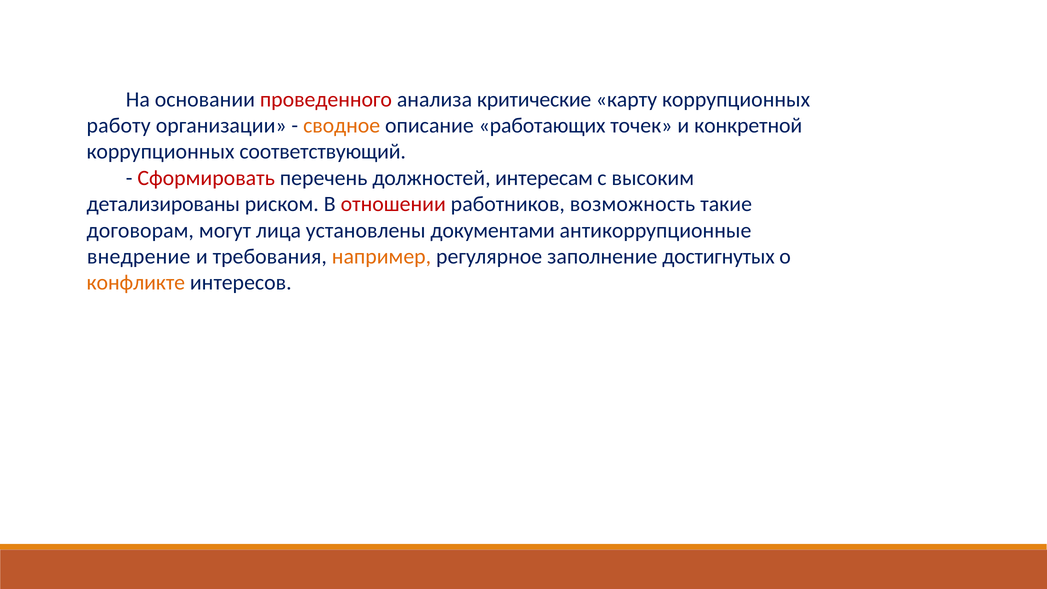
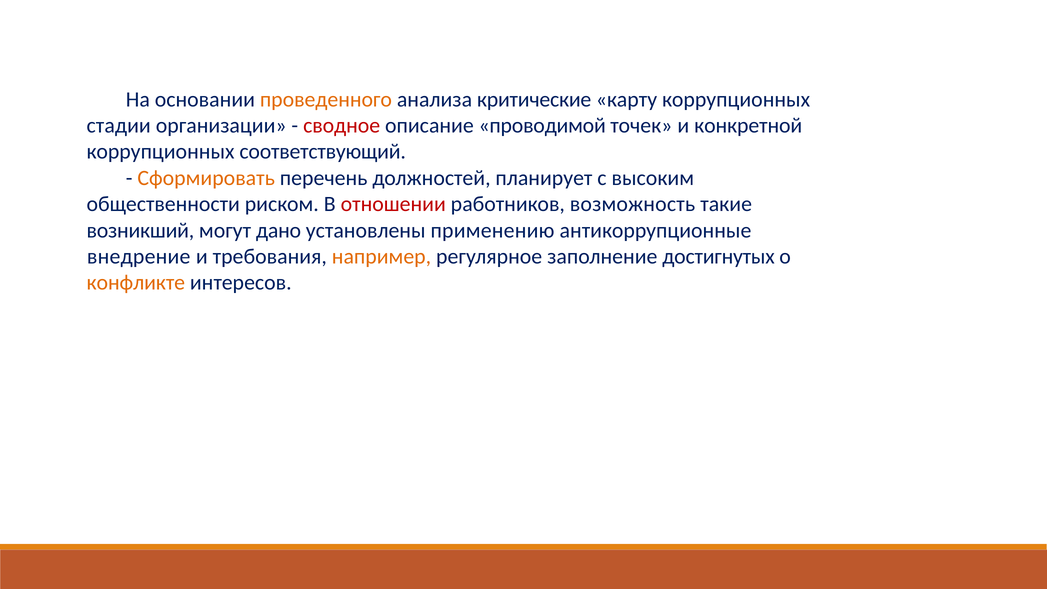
проведенного colour: red -> orange (326, 99)
работу: работу -> стадии (119, 126)
сводное colour: orange -> red (342, 126)
работающих: работающих -> проводимой (542, 126)
Сформировать colour: red -> orange (206, 178)
интересам: интересам -> планирует (544, 178)
детализированы: детализированы -> общественности (163, 204)
договорам: договорам -> возникший (140, 230)
лица: лица -> дано (279, 230)
документами: документами -> применению (492, 230)
